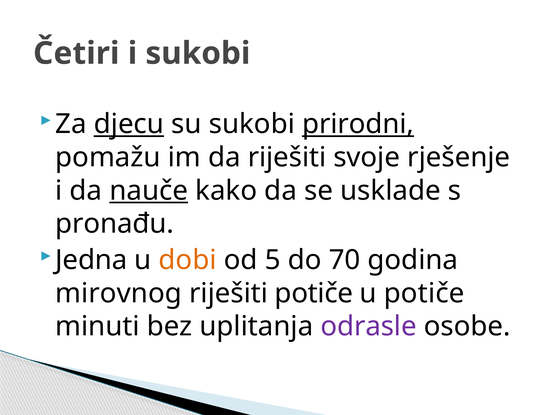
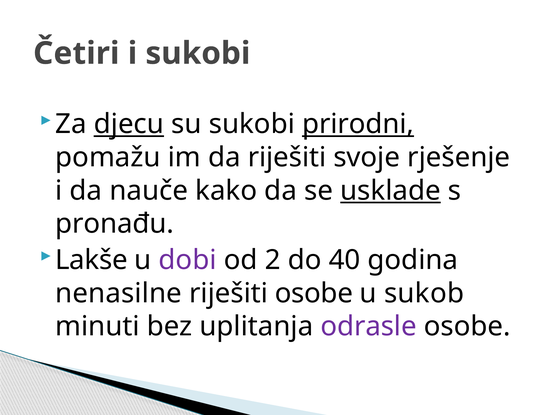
nauče underline: present -> none (149, 191)
usklade underline: none -> present (390, 191)
Jedna: Jedna -> Lakše (91, 260)
dobi colour: orange -> purple (188, 260)
5: 5 -> 2 (273, 260)
70: 70 -> 40 (345, 260)
mirovnog: mirovnog -> nenasilne (119, 294)
riješiti potiče: potiče -> osobe (314, 294)
u potiče: potiče -> sukob (424, 294)
